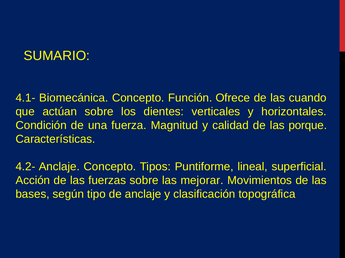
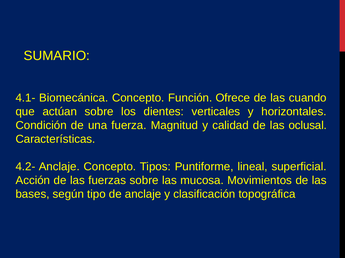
porque: porque -> oclusal (308, 126)
mejorar: mejorar -> mucosa (202, 181)
